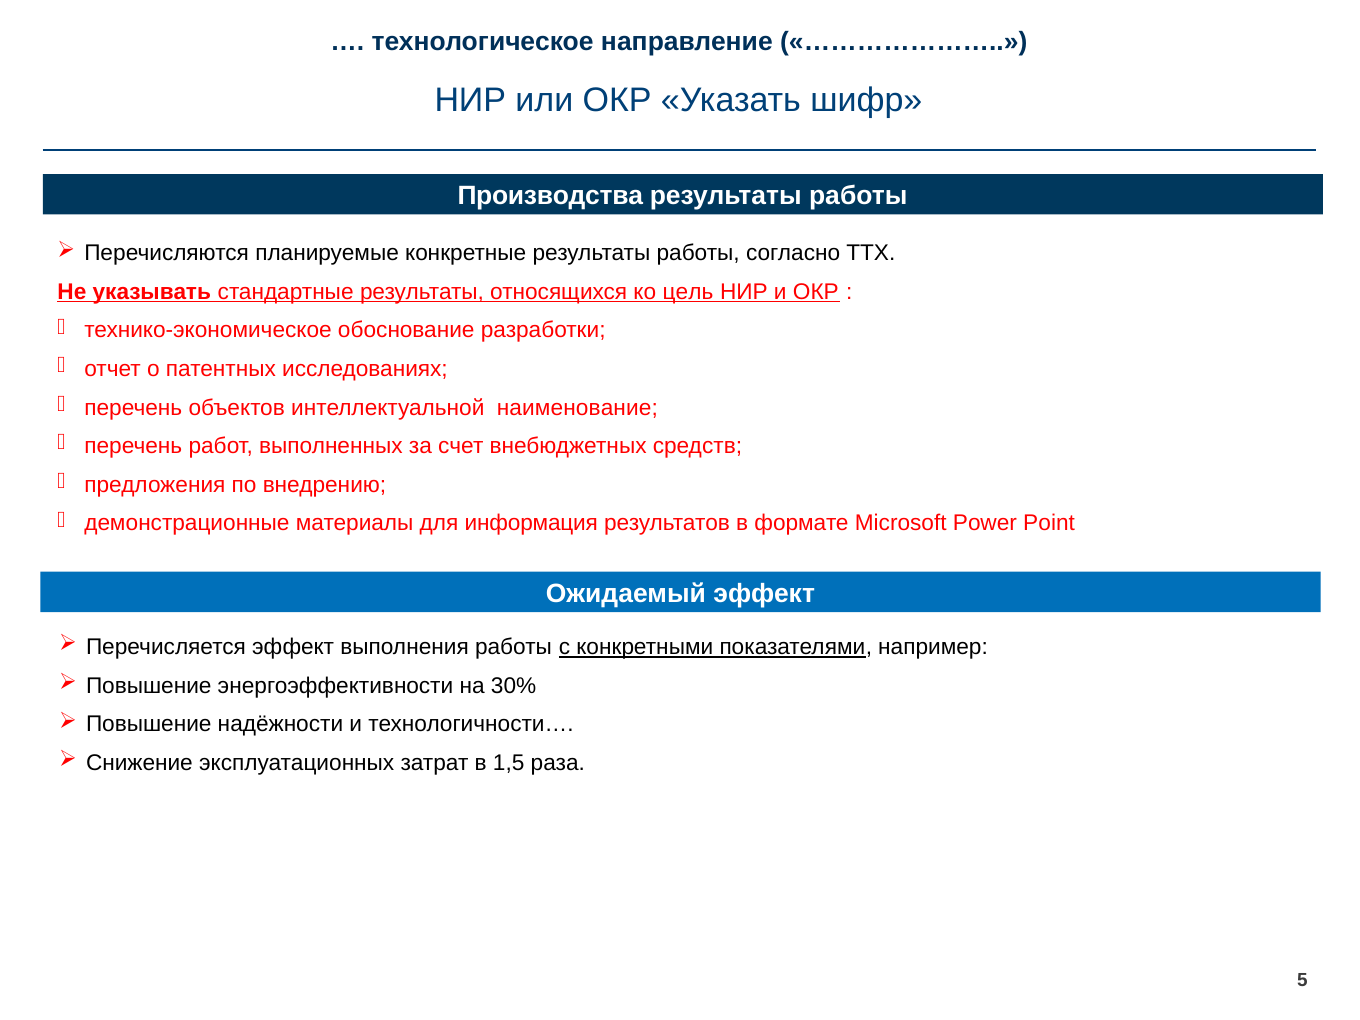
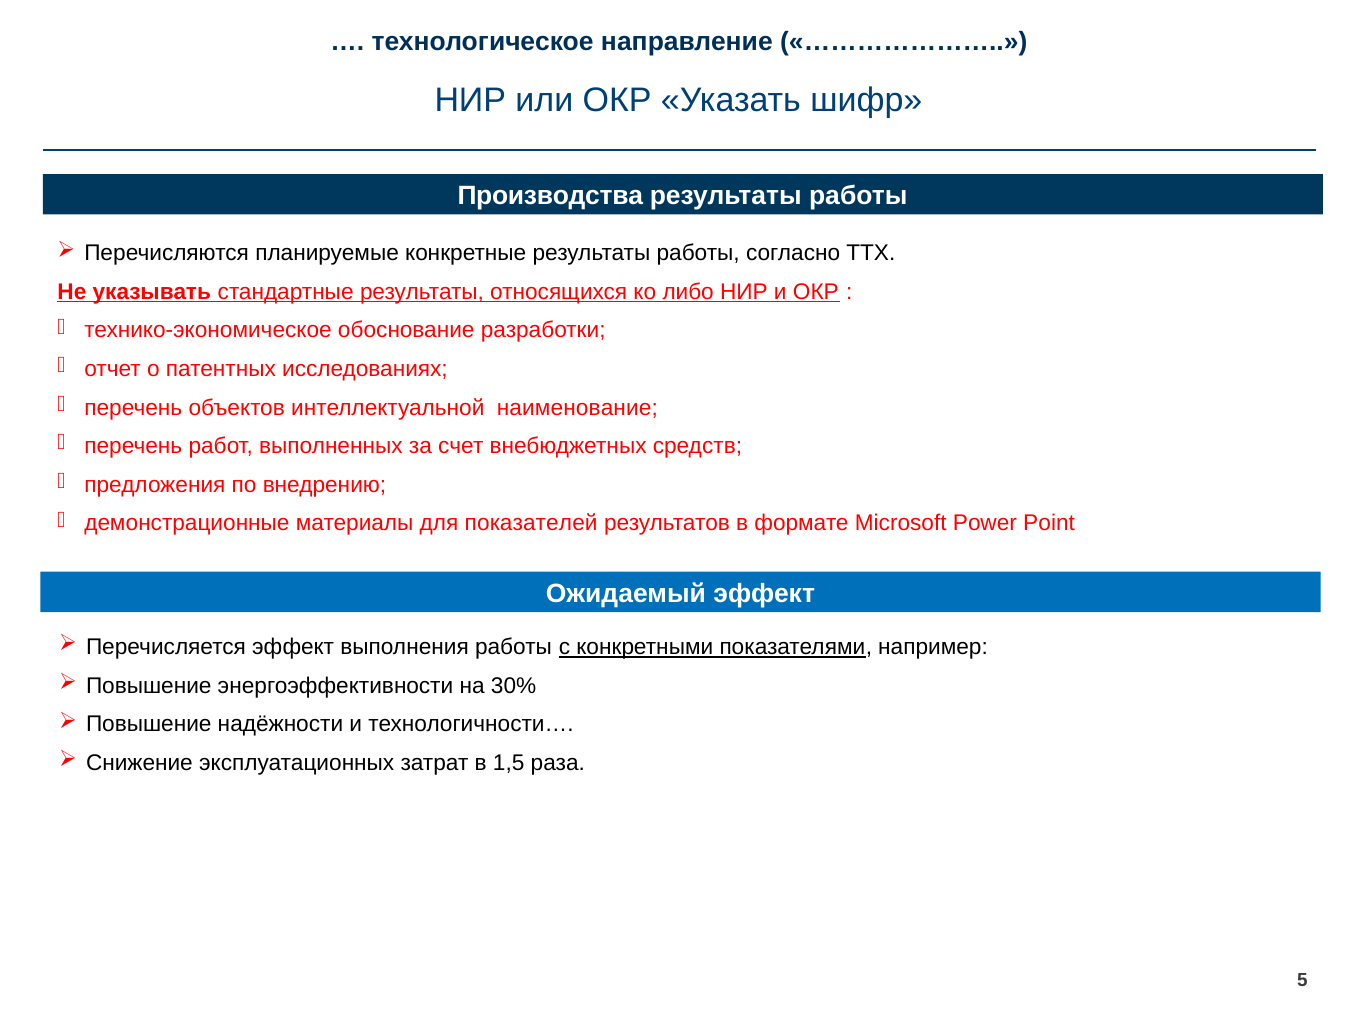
цель: цель -> либо (688, 292)
информация: информация -> показателей (531, 523)
